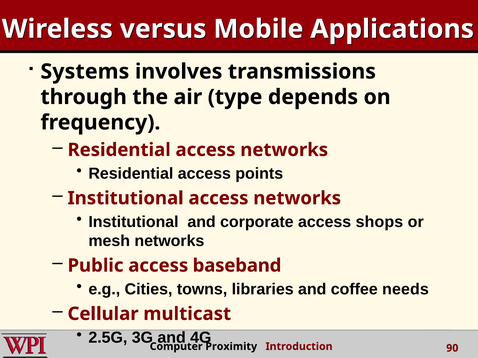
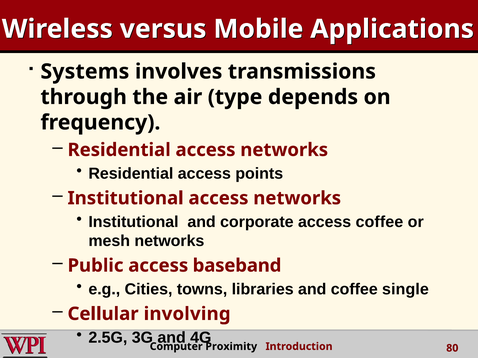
access shops: shops -> coffee (379, 222)
needs: needs -> single (405, 290)
multicast: multicast -> involving (187, 314)
90: 90 -> 80 (452, 349)
